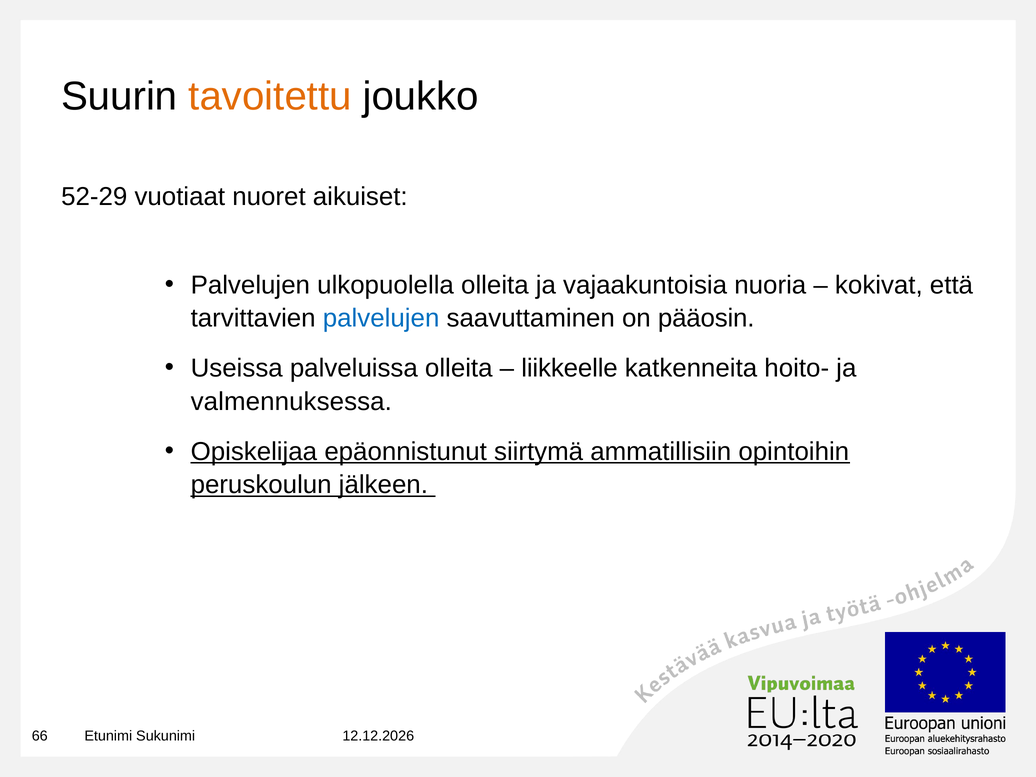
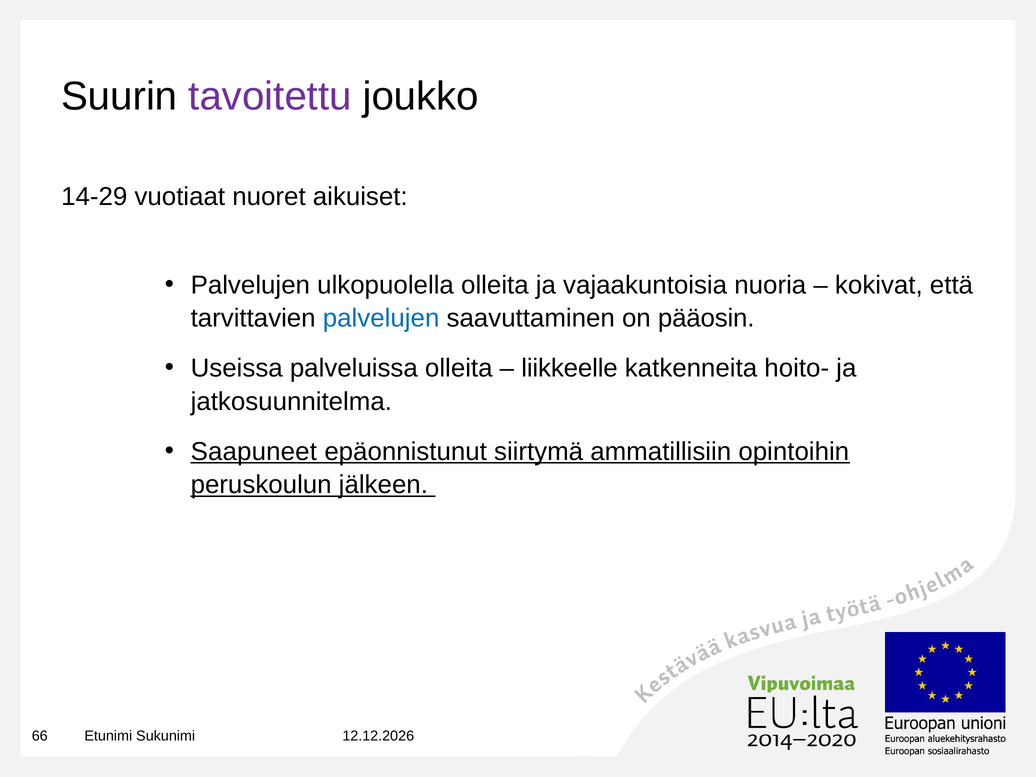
tavoitettu colour: orange -> purple (270, 96)
52-29: 52-29 -> 14-29 (94, 197)
valmennuksessa: valmennuksessa -> jatkosuunnitelma (291, 402)
Opiskelijaa: Opiskelijaa -> Saapuneet (254, 451)
